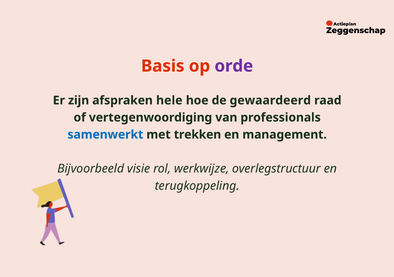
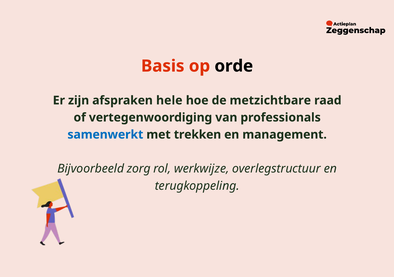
orde colour: purple -> black (234, 66)
gewaardeerd: gewaardeerd -> metzichtbare (270, 101)
visie: visie -> zorg (139, 169)
